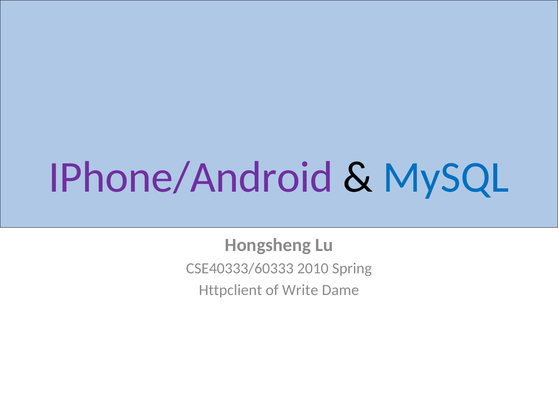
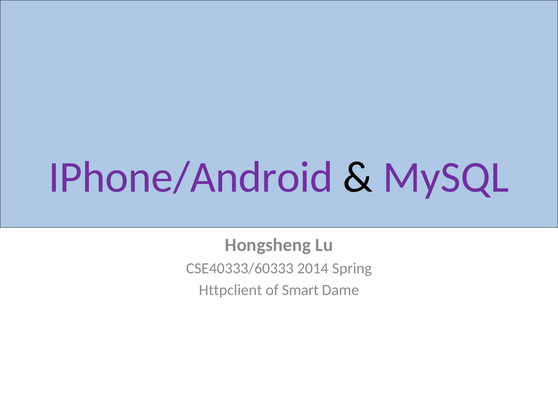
MySQL colour: blue -> purple (446, 177)
2010: 2010 -> 2014 (313, 269)
Write: Write -> Smart (300, 290)
